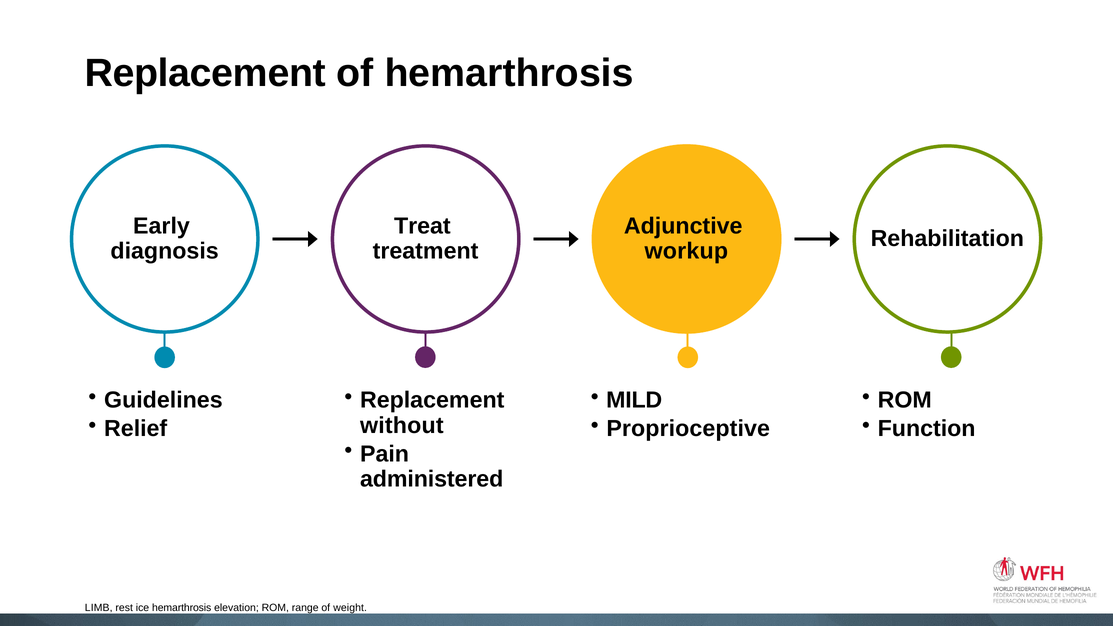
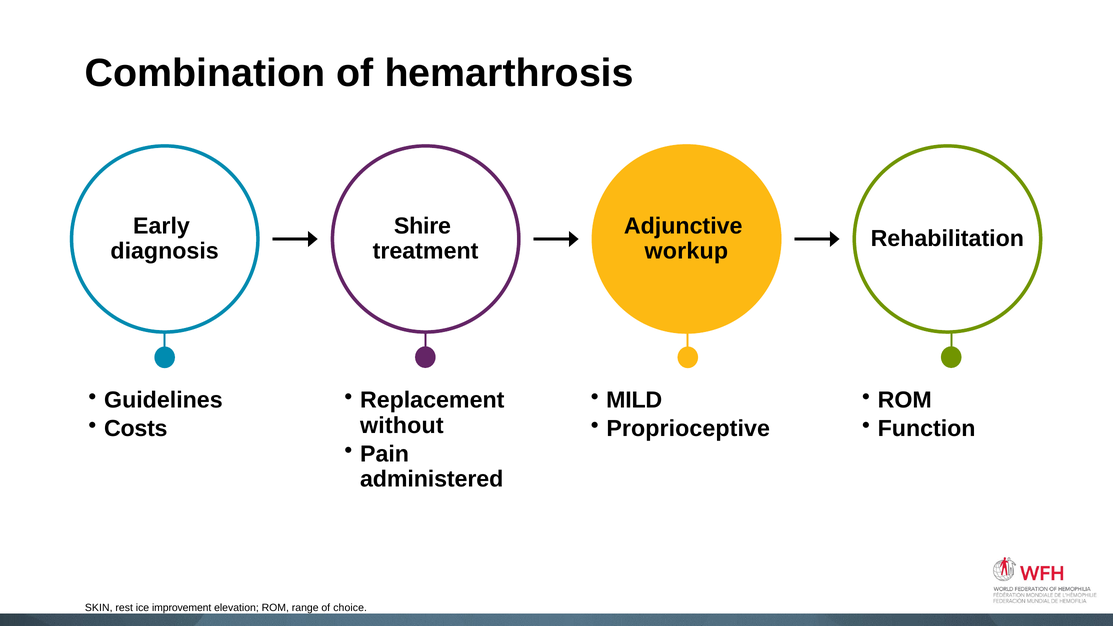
Replacement: Replacement -> Combination (205, 73)
Treat: Treat -> Shire (422, 226)
Relief: Relief -> Costs (136, 429)
LIMB: LIMB -> SKIN (99, 608)
ice hemarthrosis: hemarthrosis -> improvement (182, 608)
weight: weight -> choice (350, 608)
